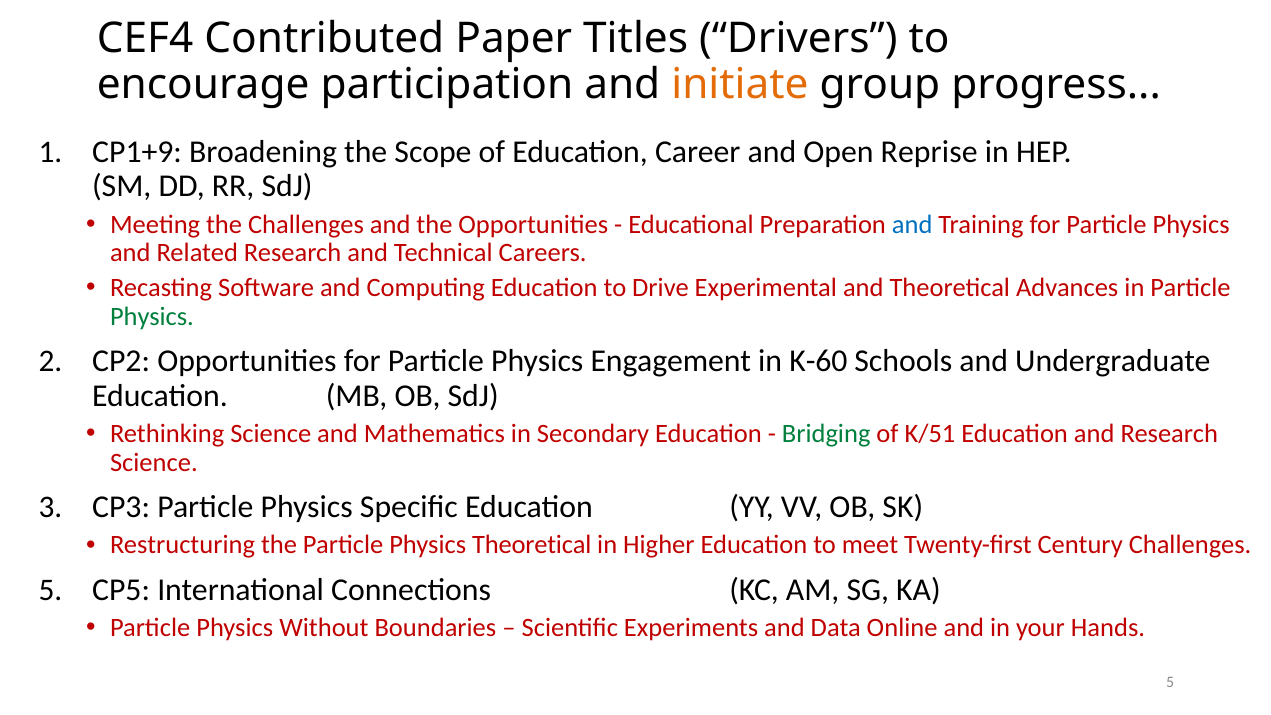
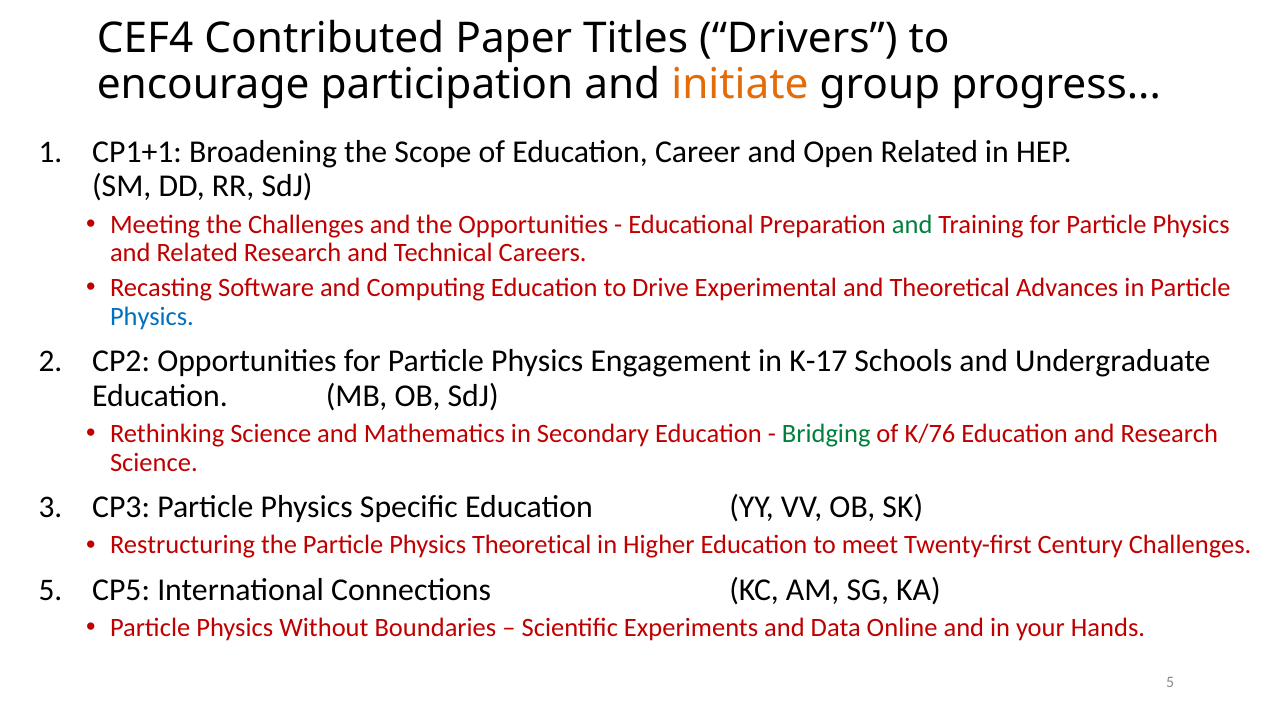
CP1+9: CP1+9 -> CP1+1 (137, 152)
Open Reprise: Reprise -> Related (929, 152)
and colour: blue -> green (912, 224)
Physics colour: green -> blue (152, 317)
K-60: K-60 -> K-17 (818, 361)
K/51: K/51 -> K/76 (930, 434)
